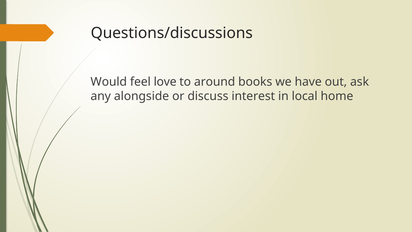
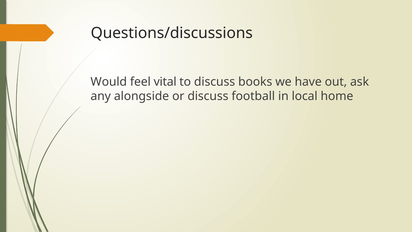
love: love -> vital (165, 82)
to around: around -> discuss (215, 82)
interest: interest -> football (253, 96)
